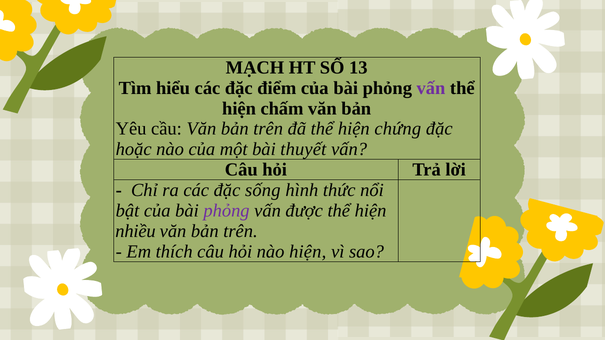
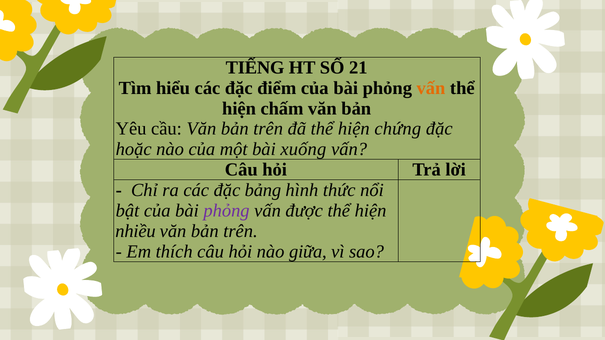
MẠCH: MẠCH -> TIẾNG (255, 68)
13: 13 -> 21 (358, 68)
vấn colour: purple -> orange (431, 88)
thuyết: thuyết -> xuống (303, 149)
sống: sống -> bảng (263, 190)
nào hiện: hiện -> giữa (308, 252)
